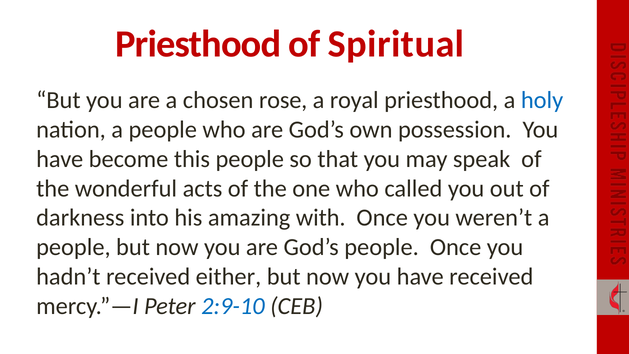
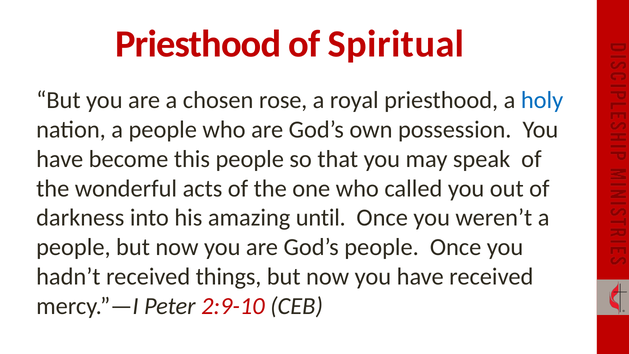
with: with -> until (321, 218)
either: either -> things (229, 276)
2:9-10 colour: blue -> red (233, 306)
